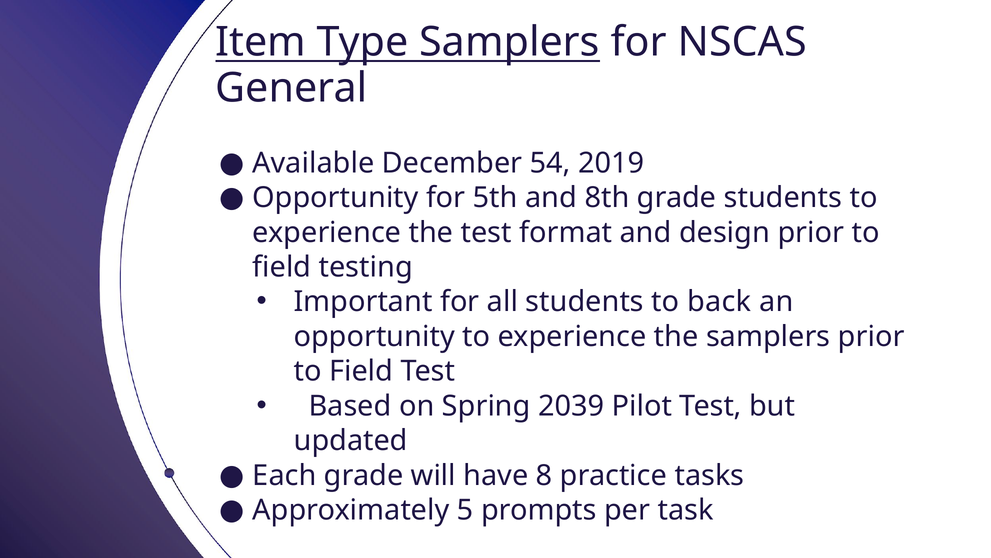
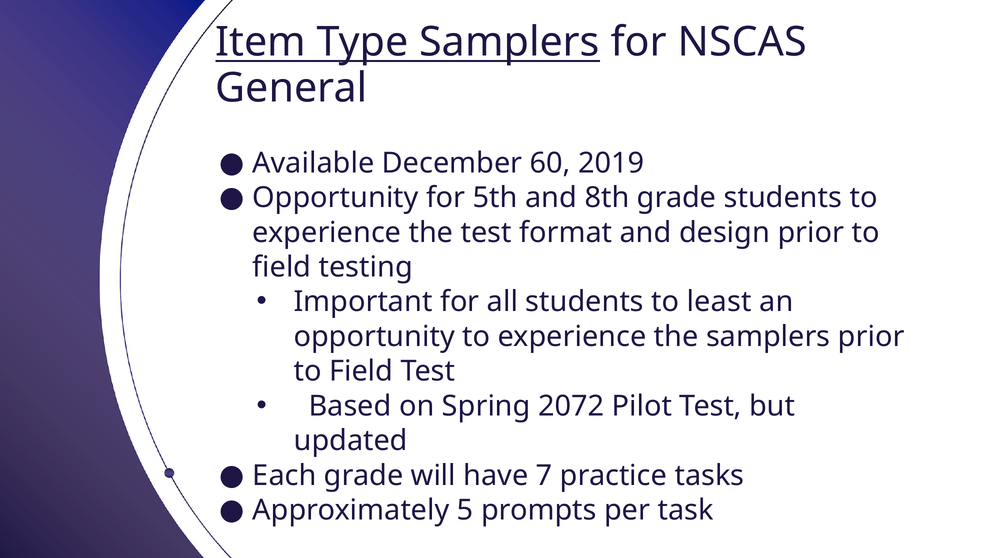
54: 54 -> 60 (550, 163)
back: back -> least (719, 302)
2039: 2039 -> 2072 (571, 406)
8: 8 -> 7 (544, 475)
